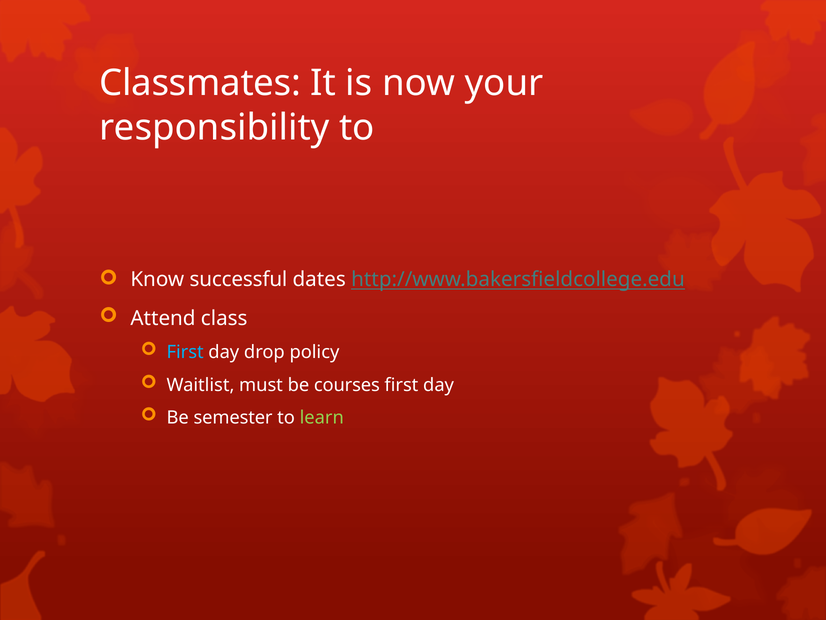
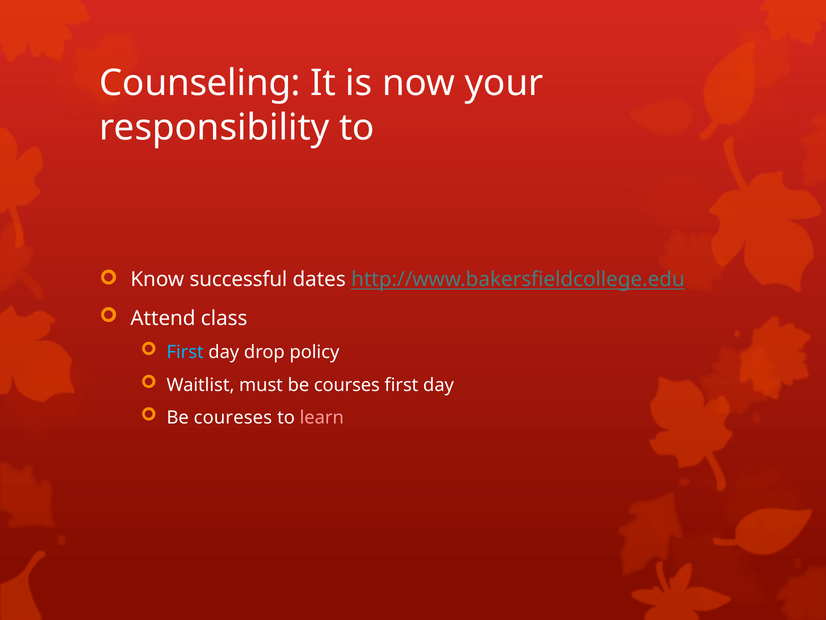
Classmates: Classmates -> Counseling (200, 83)
semester: semester -> coureses (233, 417)
learn colour: light green -> pink (322, 417)
